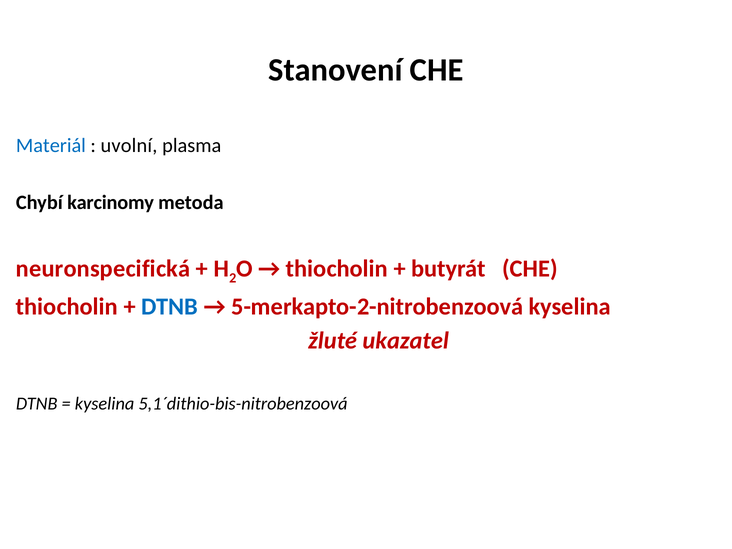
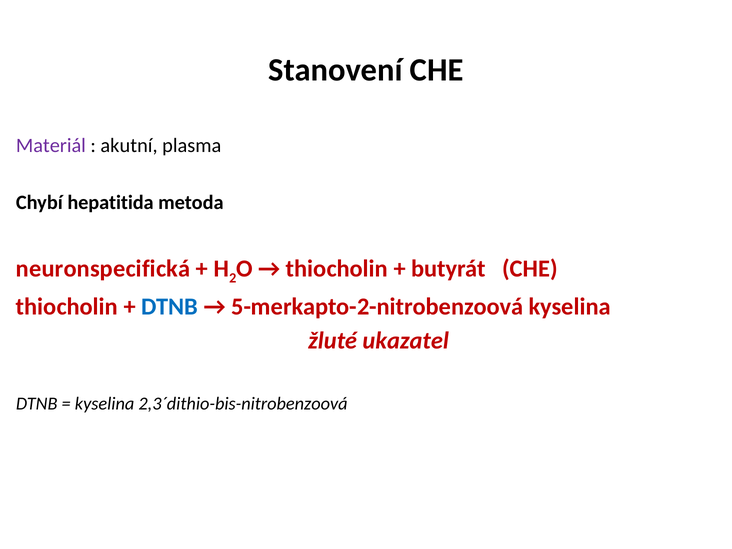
Materiál colour: blue -> purple (51, 145)
uvolní: uvolní -> akutní (129, 145)
karcinomy: karcinomy -> hepatitida (111, 202)
5,1´dithio-bis-nitrobenzoová: 5,1´dithio-bis-nitrobenzoová -> 2,3´dithio-bis-nitrobenzoová (243, 404)
